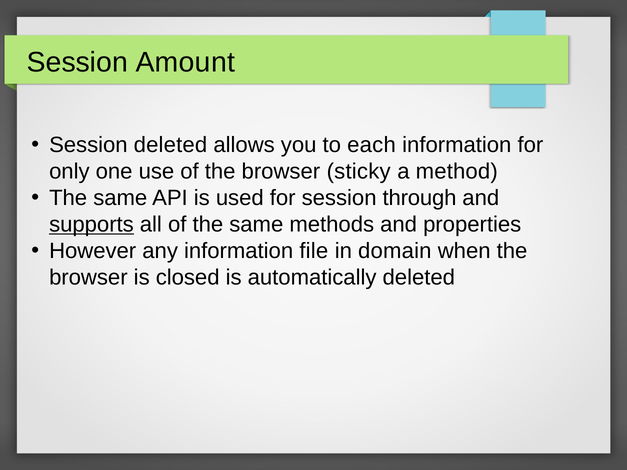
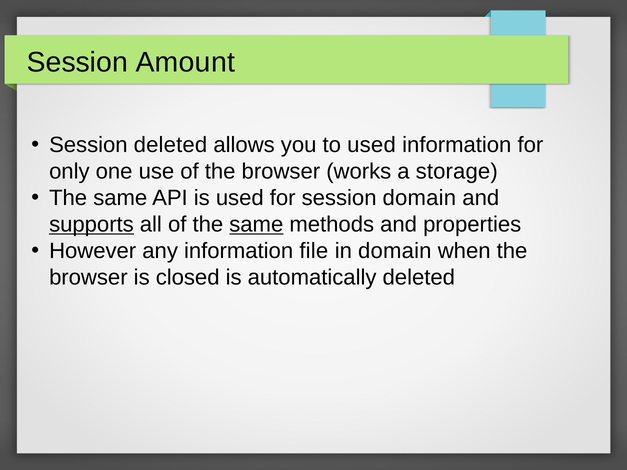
to each: each -> used (372, 145)
sticky: sticky -> works (359, 172)
method: method -> storage (457, 172)
session through: through -> domain (419, 198)
same underline: none -> present (256, 225)
